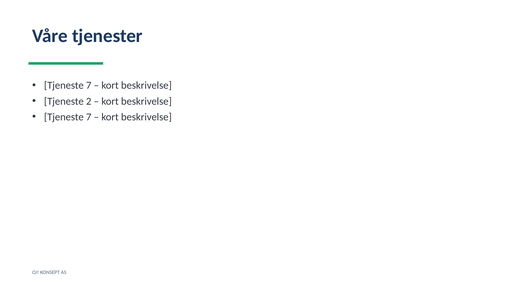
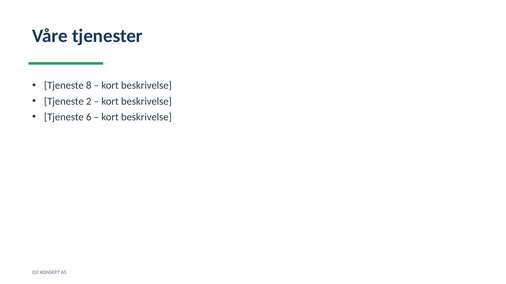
7: 7 -> 8 (89, 86)
7: 7 -> 6 (89, 117)
